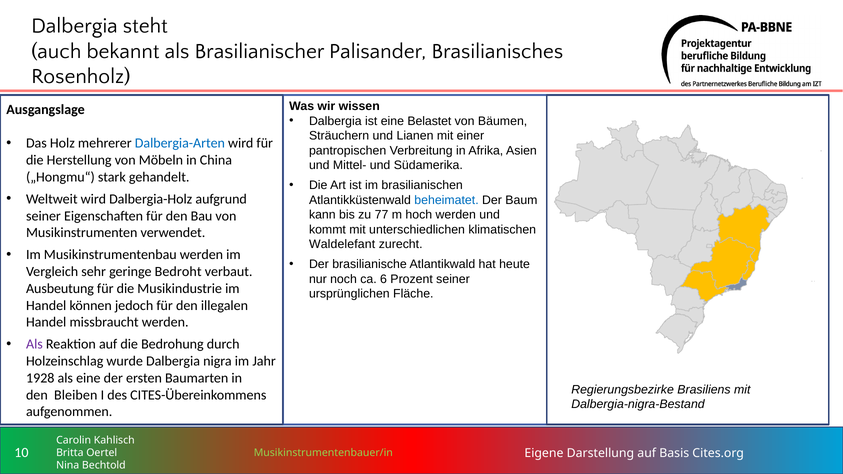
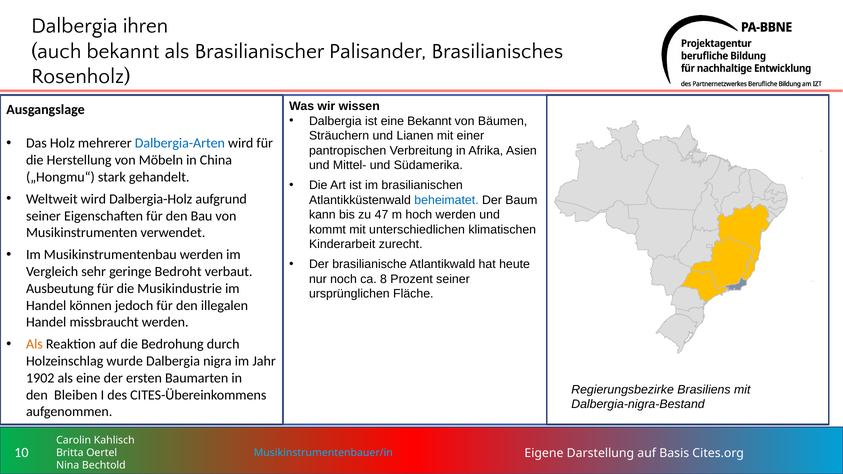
steht: steht -> ihren (145, 26)
eine Belastet: Belastet -> Bekannt (429, 121)
77: 77 -> 47 (382, 215)
Waldelefant: Waldelefant -> Kinderarbeit (342, 244)
6: 6 -> 8 (384, 279)
Als colour: purple -> orange (34, 344)
1928: 1928 -> 1902 (40, 378)
Musikinstrumentenbauer/in colour: light green -> light blue (323, 453)
